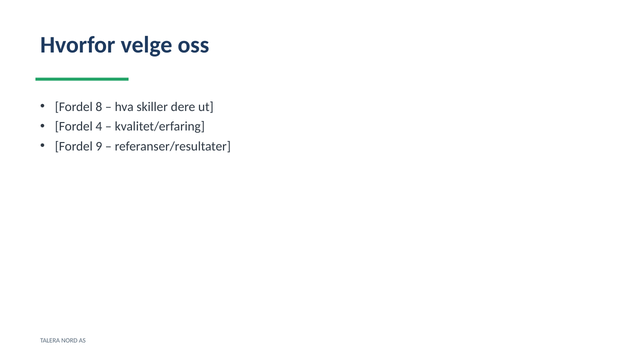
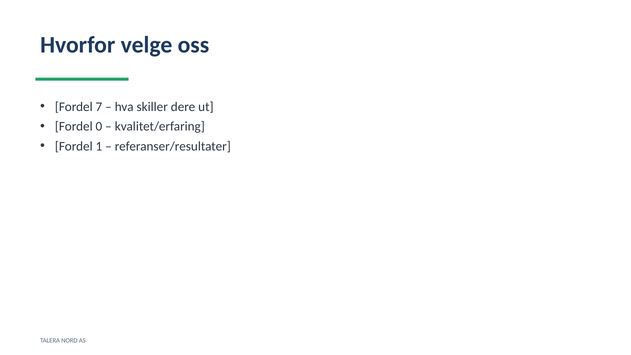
8: 8 -> 7 (99, 107)
4: 4 -> 0 (99, 127)
9: 9 -> 1 (99, 146)
